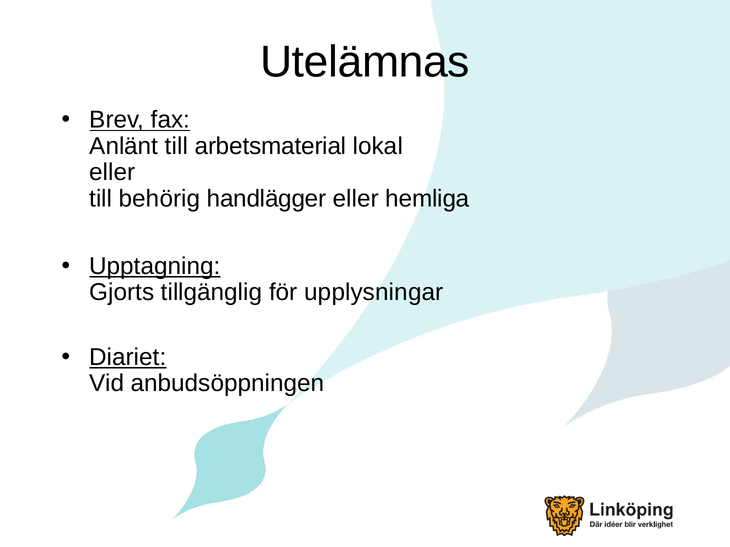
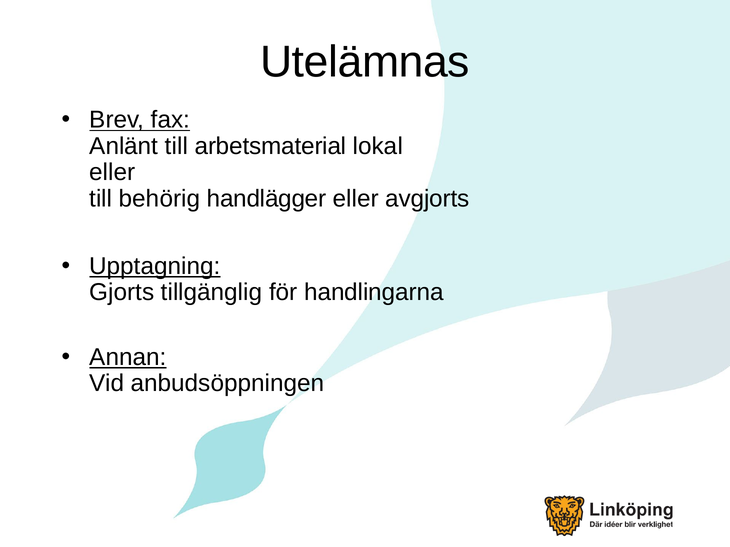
hemliga: hemliga -> avgjorts (427, 199)
upplysningar: upplysningar -> handlingarna (374, 293)
Diariet: Diariet -> Annan (128, 357)
